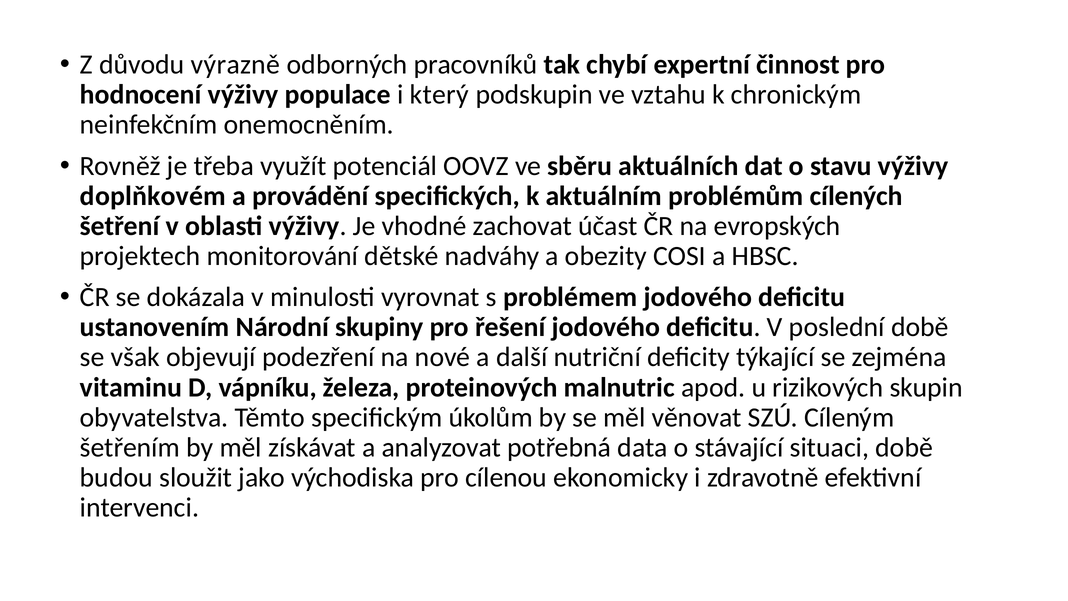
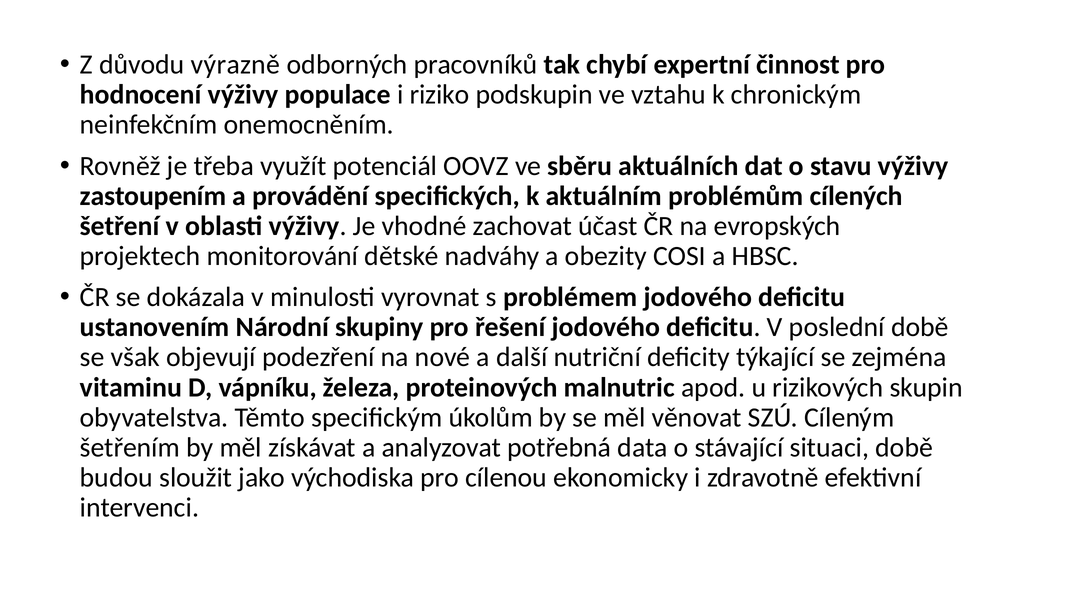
který: který -> riziko (440, 95)
doplňkovém: doplňkovém -> zastoupením (153, 196)
